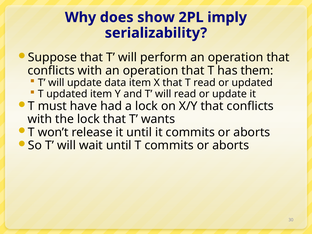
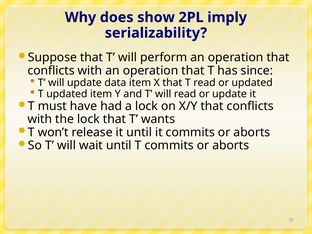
them: them -> since (257, 71)
